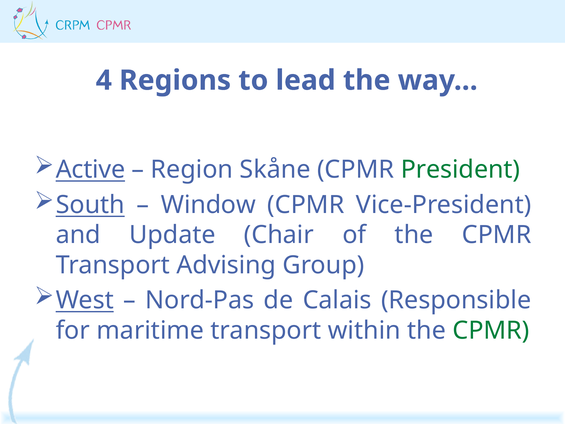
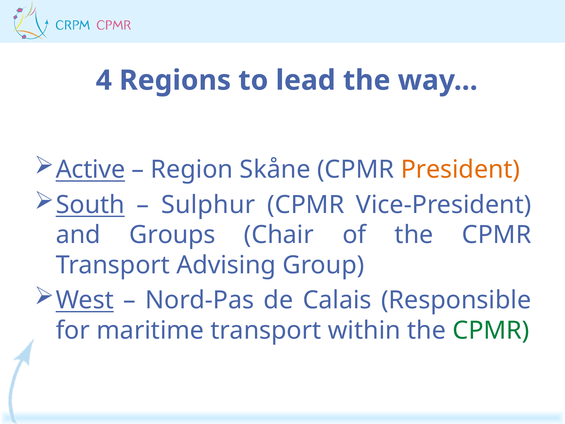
President colour: green -> orange (460, 170)
Window: Window -> Sulphur (208, 205)
Update: Update -> Groups (172, 235)
